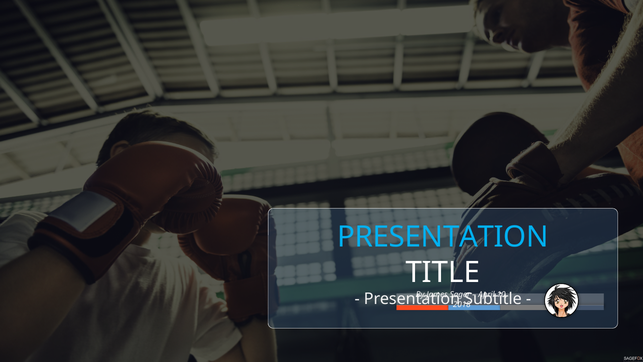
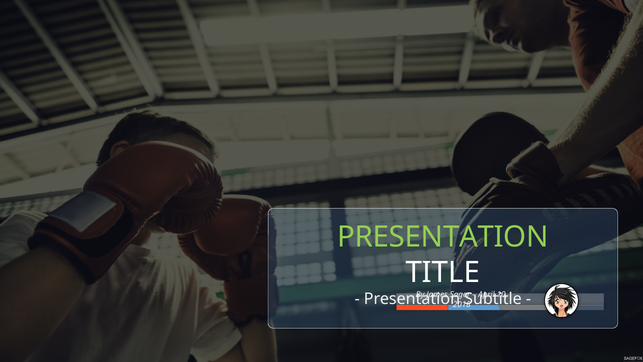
PRESENTATION colour: light blue -> light green (443, 237)
